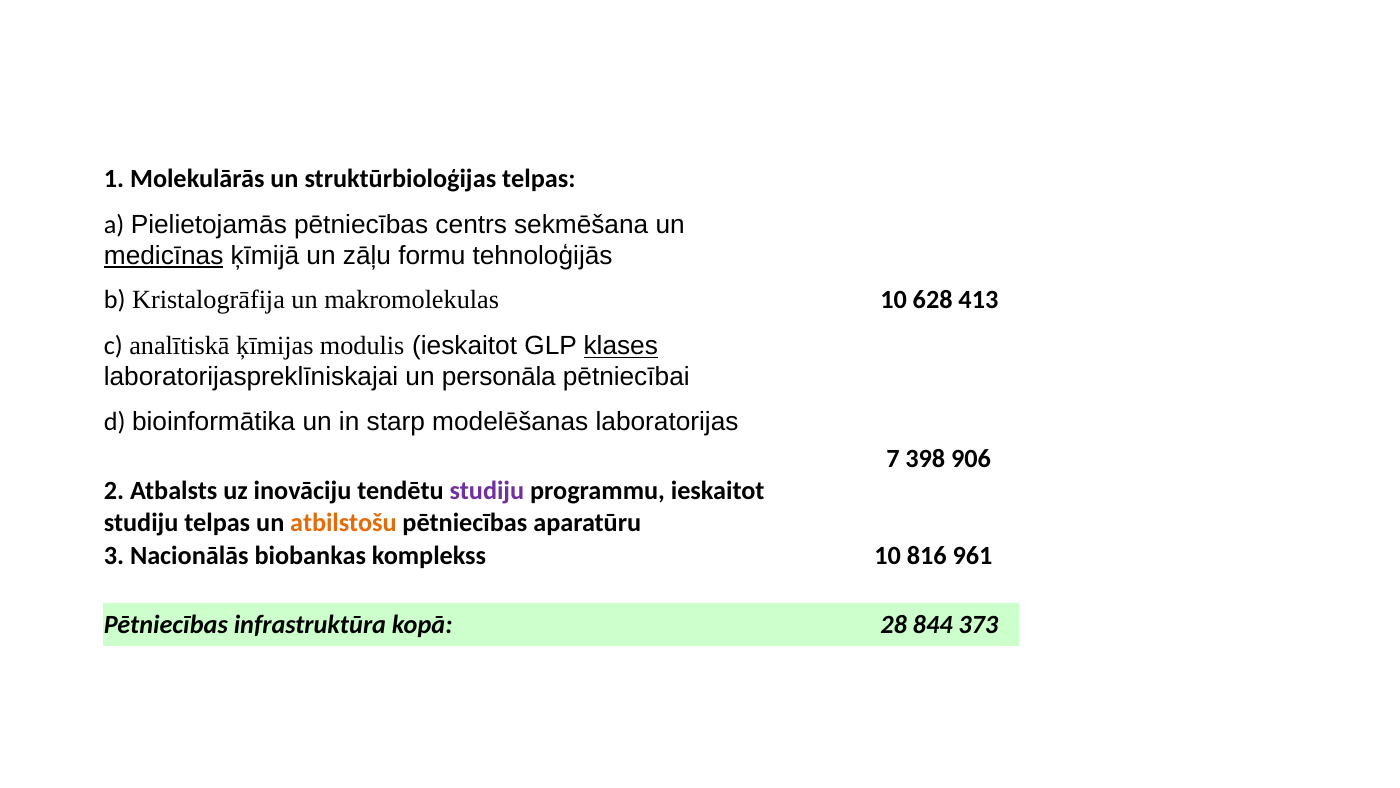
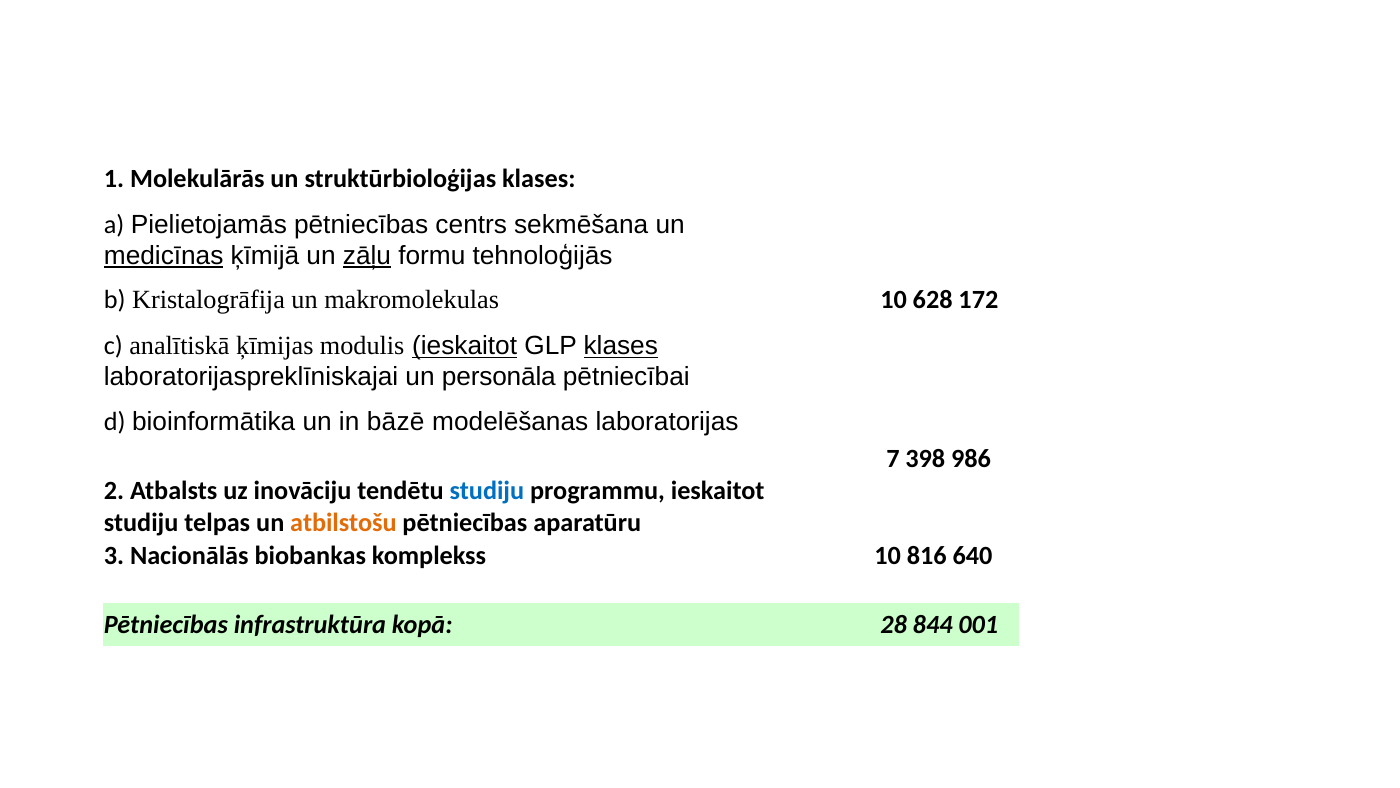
struktūrbioloģijas telpas: telpas -> klases (539, 179)
zāļu underline: none -> present (367, 255)
413: 413 -> 172 (978, 300)
ieskaitot underline: none -> present (465, 346)
starp: starp -> bāzē (396, 421)
906: 906 -> 986 (971, 459)
studiju colour: purple -> blue (487, 491)
961: 961 -> 640 (972, 555)
373: 373 -> 001 (978, 625)
